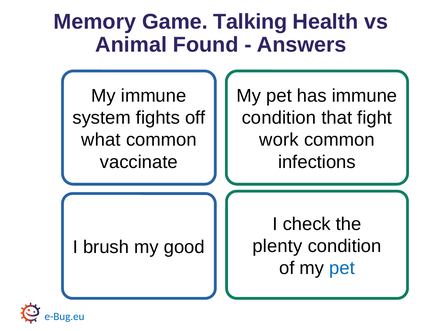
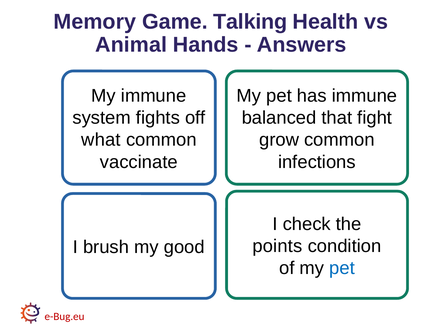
Found: Found -> Hands (206, 45)
condition: condition -> balanced (279, 118)
work: work -> grow (279, 140)
plenty: plenty -> points (277, 246)
e-Bug.eu colour: blue -> red (64, 317)
